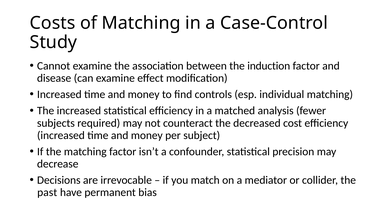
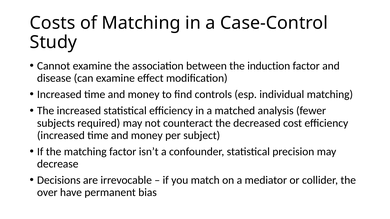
past: past -> over (47, 193)
